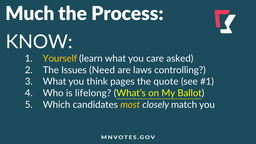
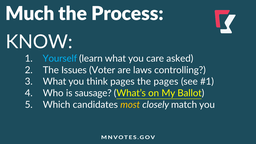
Yourself colour: yellow -> light blue (60, 59)
Need: Need -> Voter (102, 70)
the quote: quote -> pages (166, 82)
lifelong: lifelong -> sausage (93, 93)
